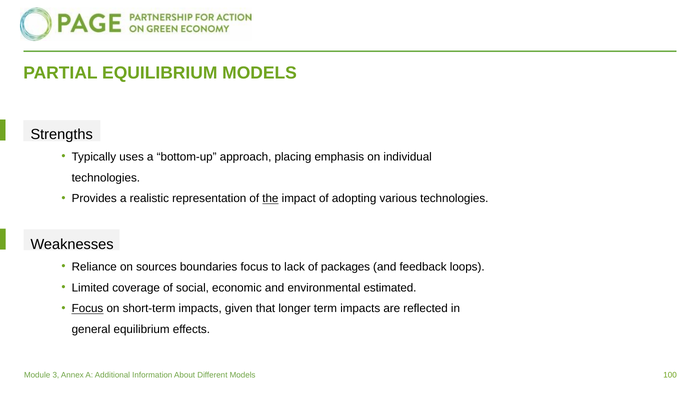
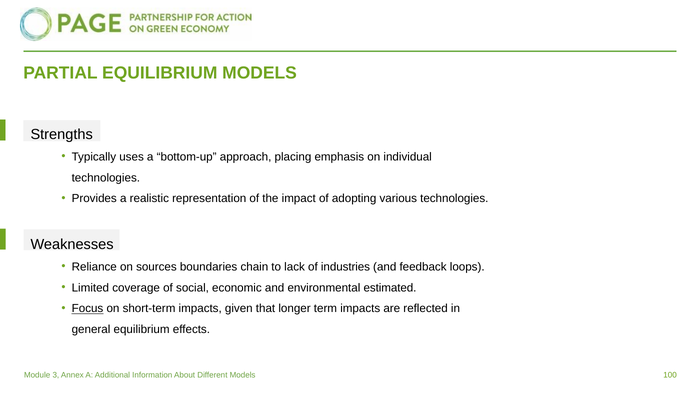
the underline: present -> none (270, 198)
boundaries focus: focus -> chain (254, 266)
packages: packages -> industries (346, 266)
